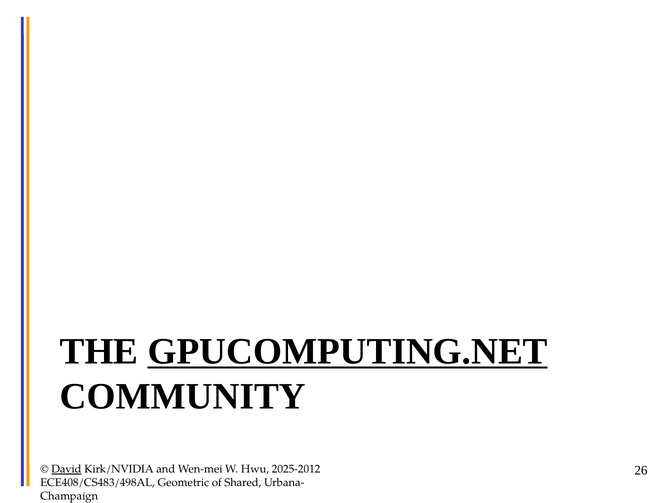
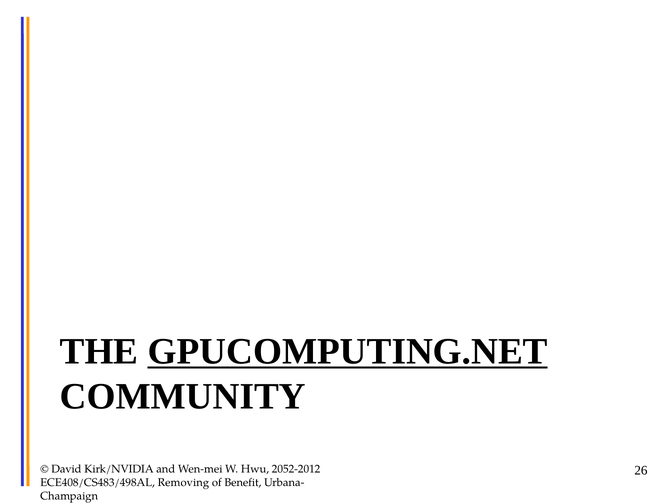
David underline: present -> none (66, 469)
2025-2012: 2025-2012 -> 2052-2012 (296, 469)
Geometric: Geometric -> Removing (183, 483)
Shared: Shared -> Benefit (243, 483)
